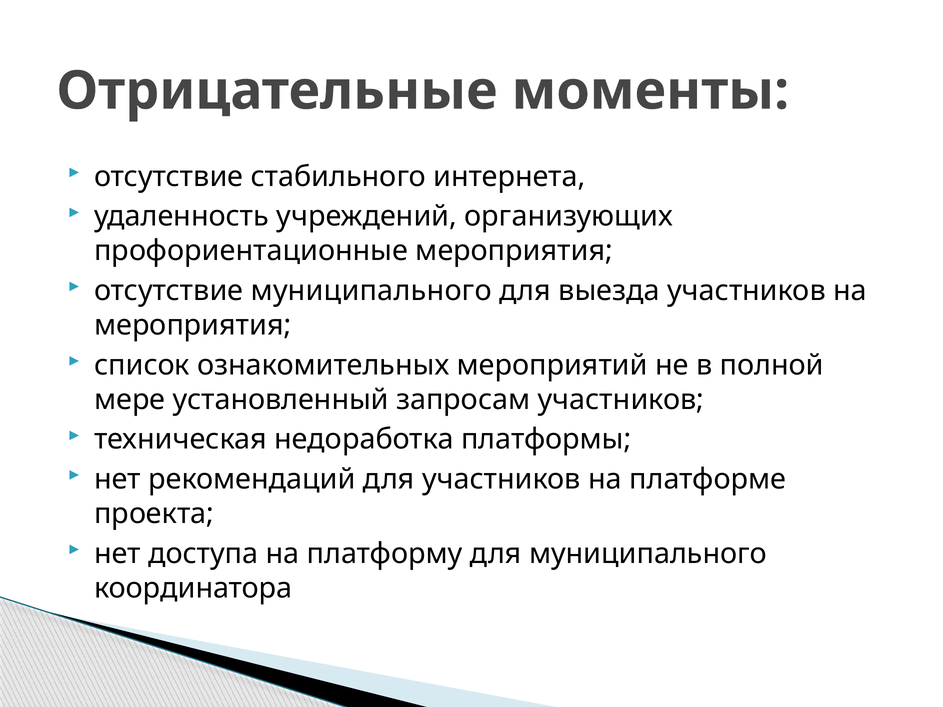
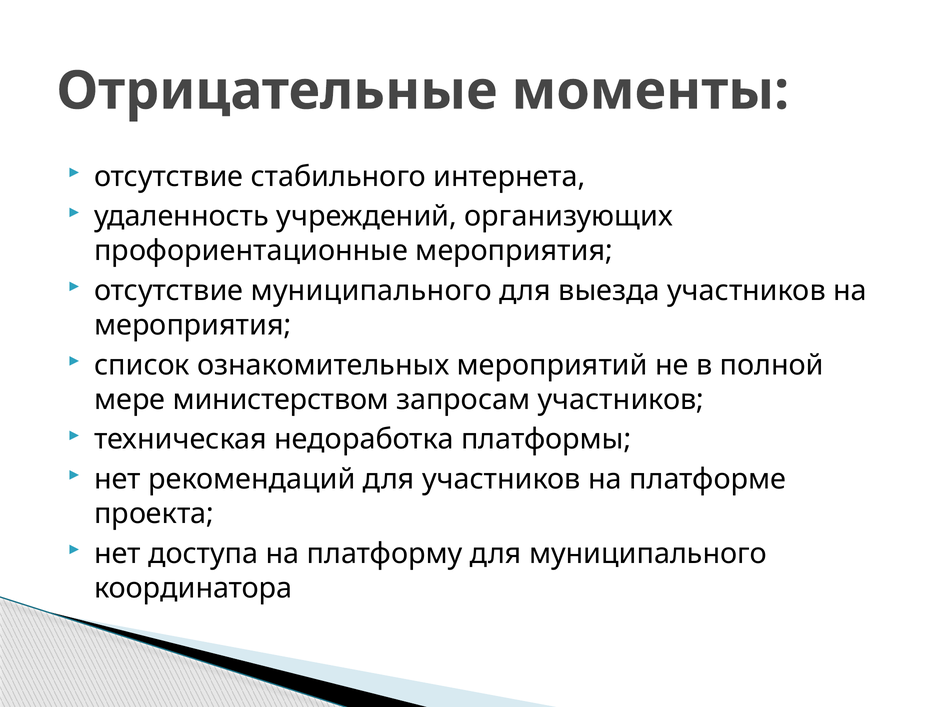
установленный: установленный -> министерством (281, 400)
